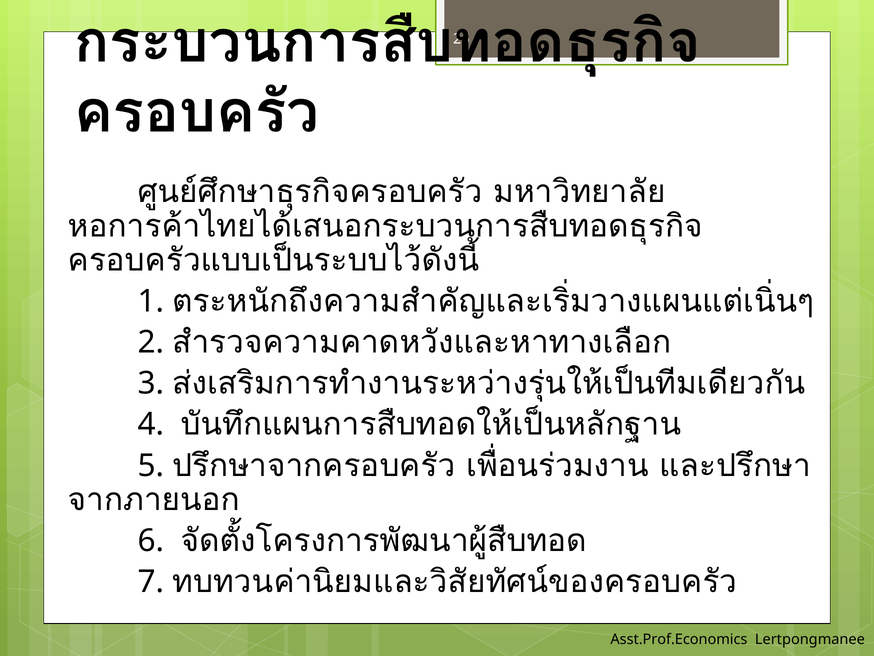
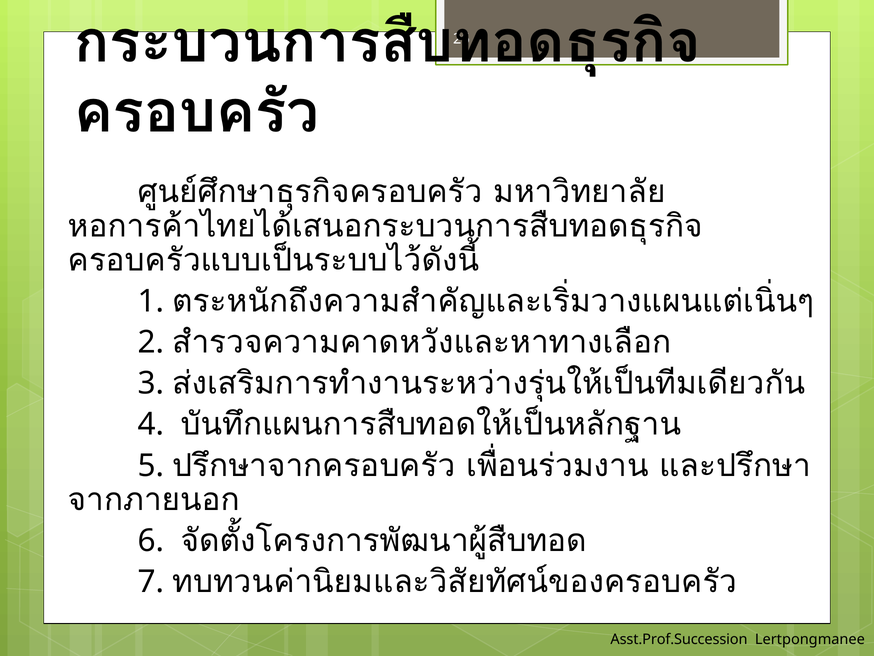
Asst.Prof.Economics: Asst.Prof.Economics -> Asst.Prof.Succession (679, 639)
